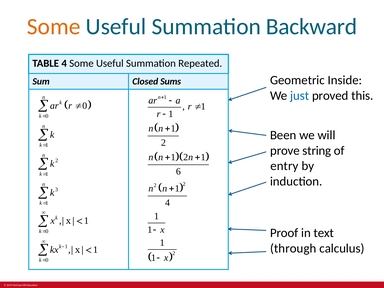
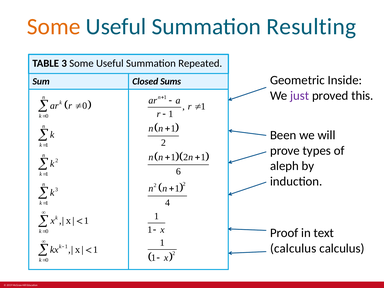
Backward: Backward -> Resulting (311, 27)
TABLE 4: 4 -> 3 (64, 63)
just colour: blue -> purple (300, 96)
string: string -> types (317, 151)
entry: entry -> aleph (284, 166)
through: through -> calculus (293, 248)
